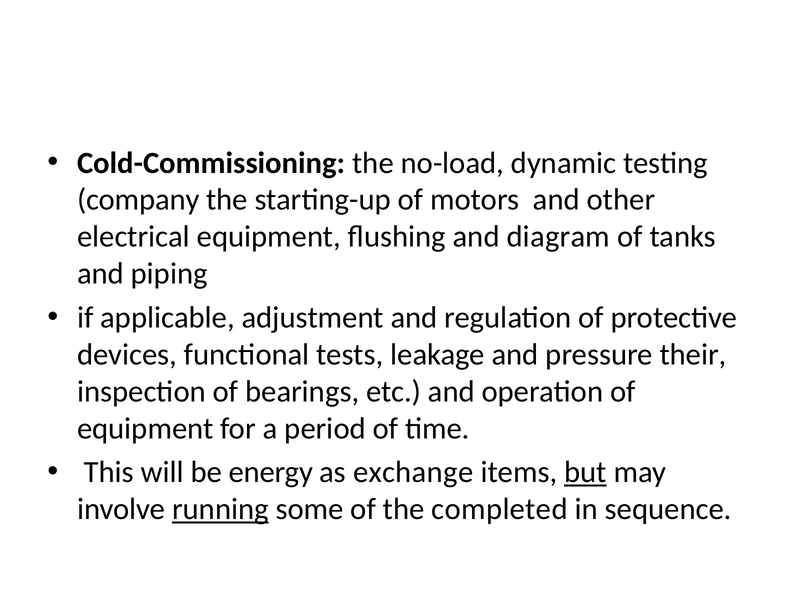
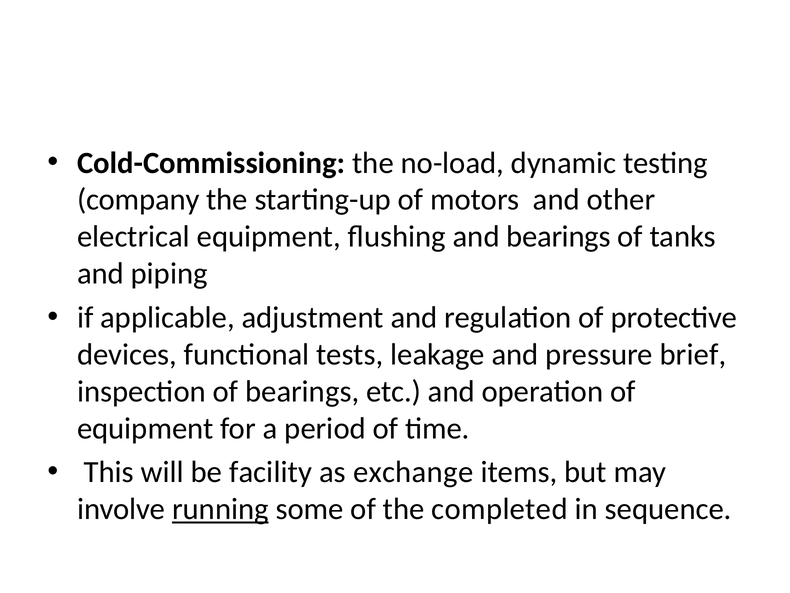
and diagram: diagram -> bearings (558, 237)
their: their -> brief (693, 354)
energy: energy -> facility (271, 472)
but underline: present -> none (585, 472)
